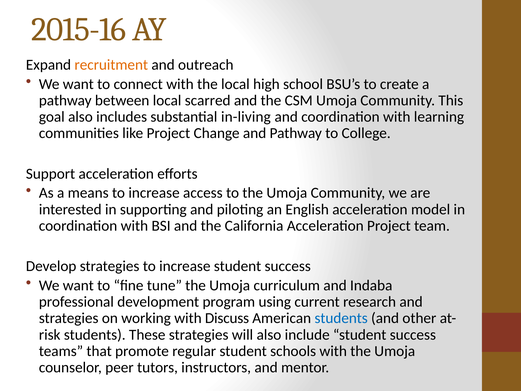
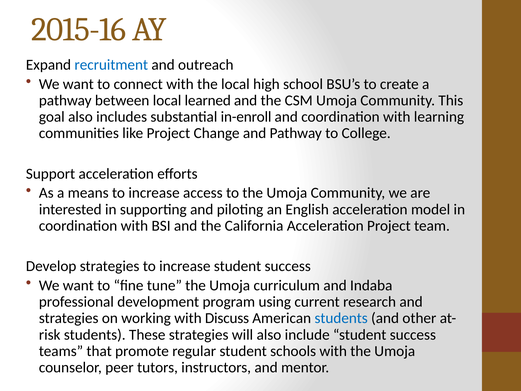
recruitment colour: orange -> blue (111, 65)
scarred: scarred -> learned (208, 100)
in-living: in-living -> in-enroll (246, 117)
